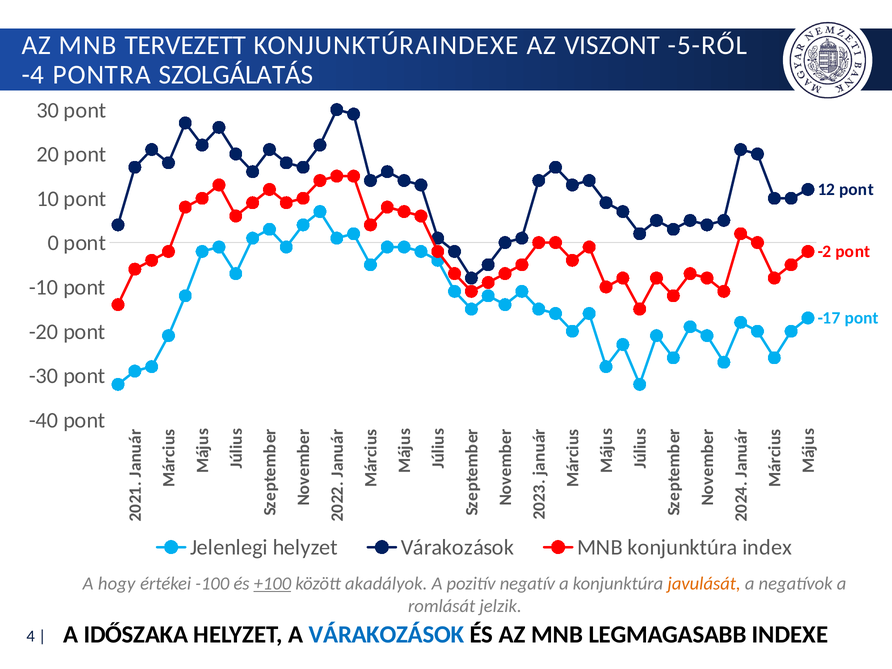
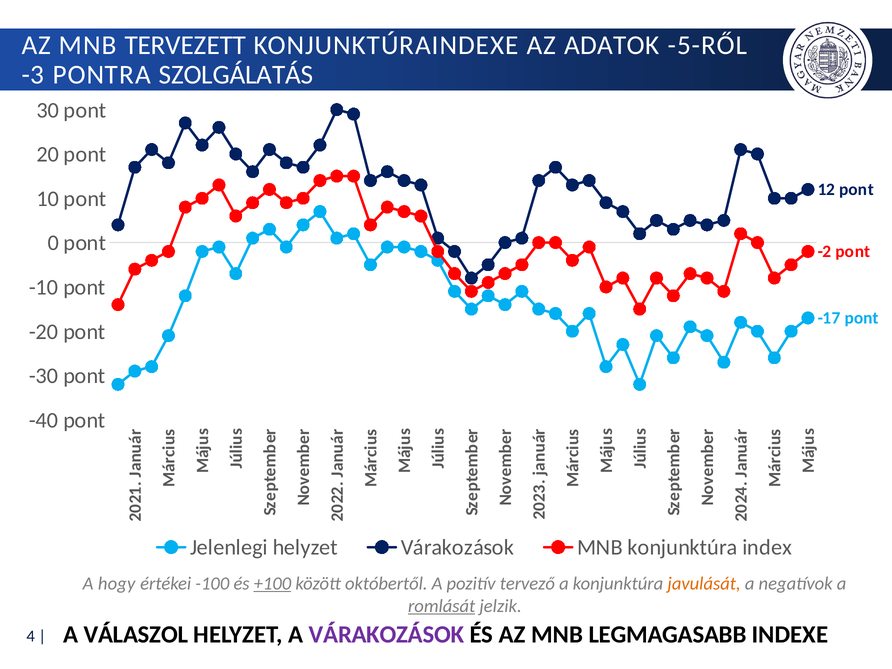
VISZONT: VISZONT -> ADATOK (612, 45)
-4: -4 -> -3 (33, 75)
akadályok: akadályok -> októbertől (386, 584)
negatív: negatív -> tervező (527, 584)
romlását underline: none -> present (442, 606)
IDŐSZAKA: IDŐSZAKA -> VÁLASZOL (136, 635)
VÁRAKOZÁSOK colour: blue -> purple (387, 635)
